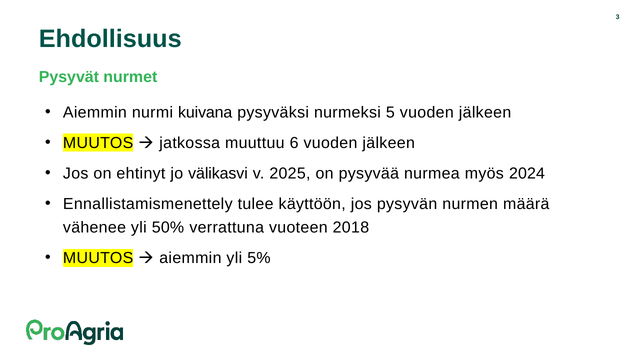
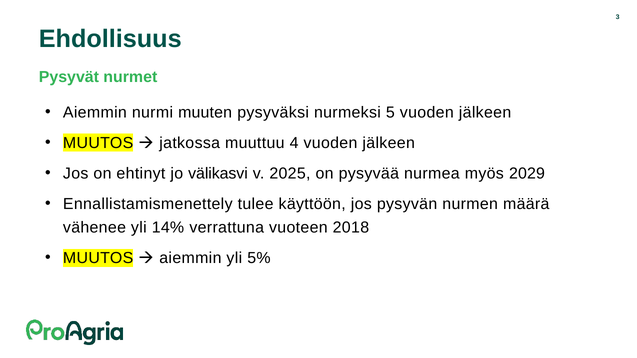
kuivana: kuivana -> muuten (205, 112)
6: 6 -> 4 (294, 143)
2024: 2024 -> 2029 (527, 173)
50%: 50% -> 14% (168, 228)
